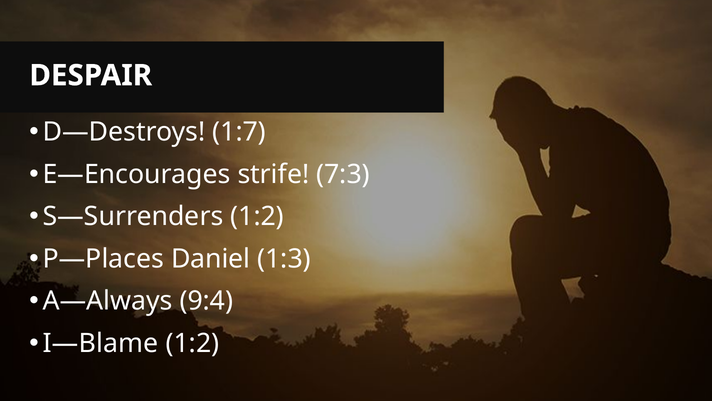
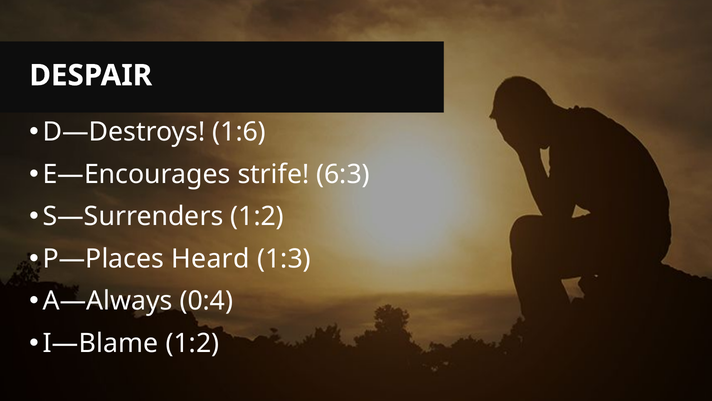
1:7: 1:7 -> 1:6 (239, 132)
7:3: 7:3 -> 6:3 (343, 174)
Daniel: Daniel -> Heard (210, 258)
9:4: 9:4 -> 0:4 (206, 301)
